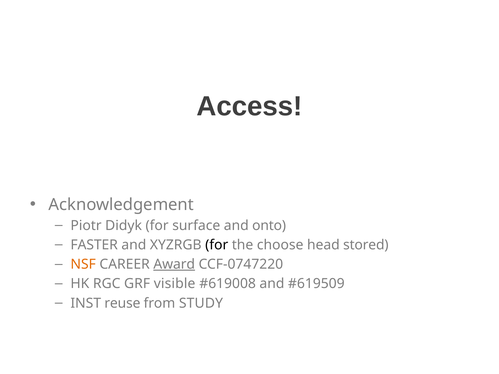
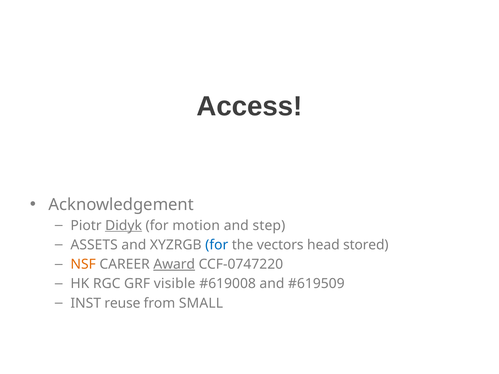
Didyk underline: none -> present (124, 226)
surface: surface -> motion (196, 226)
onto: onto -> step (269, 226)
FASTER: FASTER -> ASSETS (94, 245)
for colour: black -> blue (217, 245)
choose: choose -> vectors (280, 245)
STUDY: STUDY -> SMALL (201, 303)
